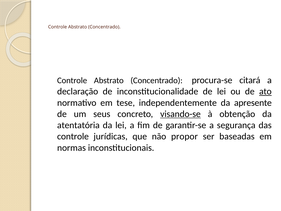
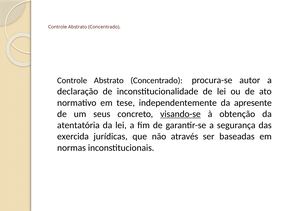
citará: citará -> autor (250, 80)
ato underline: present -> none (265, 91)
controle: controle -> exercida (73, 136)
propor: propor -> através (185, 136)
